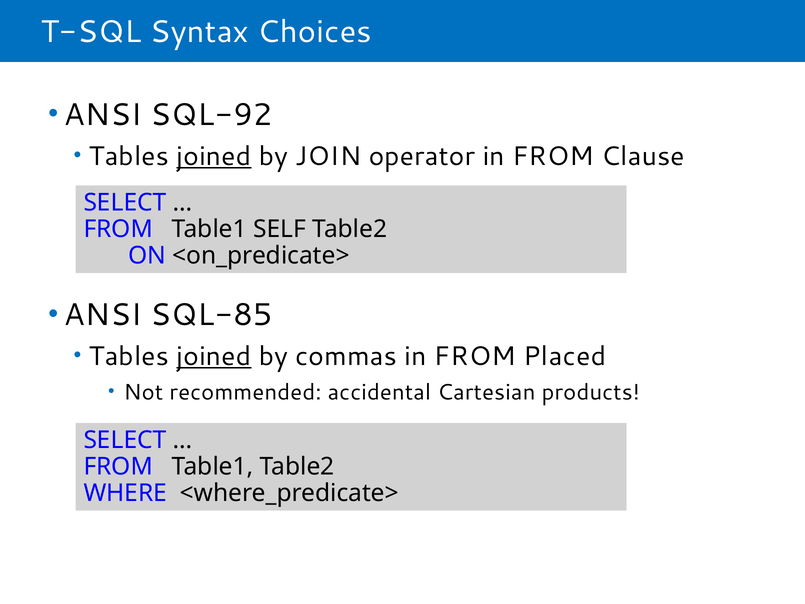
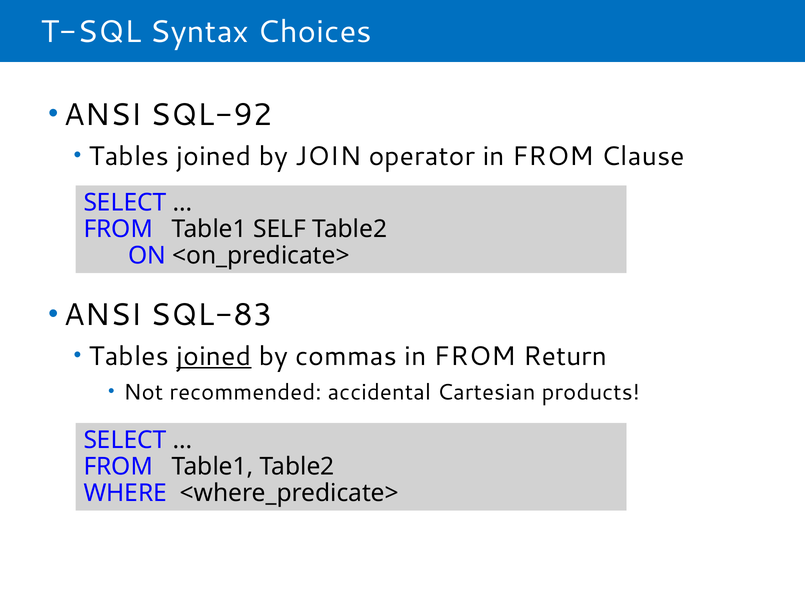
joined underline: present -> none (214, 156)
SQL-85: SQL-85 -> SQL-83 (212, 315)
Placed: Placed -> Return (565, 356)
